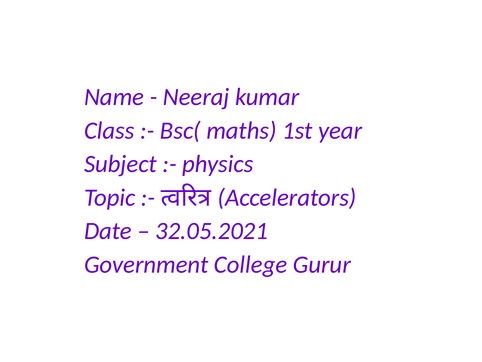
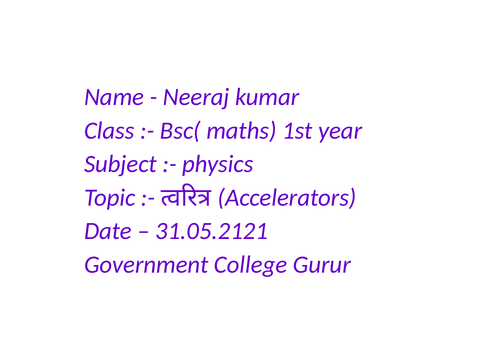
32.05.2021: 32.05.2021 -> 31.05.2121 (212, 231)
